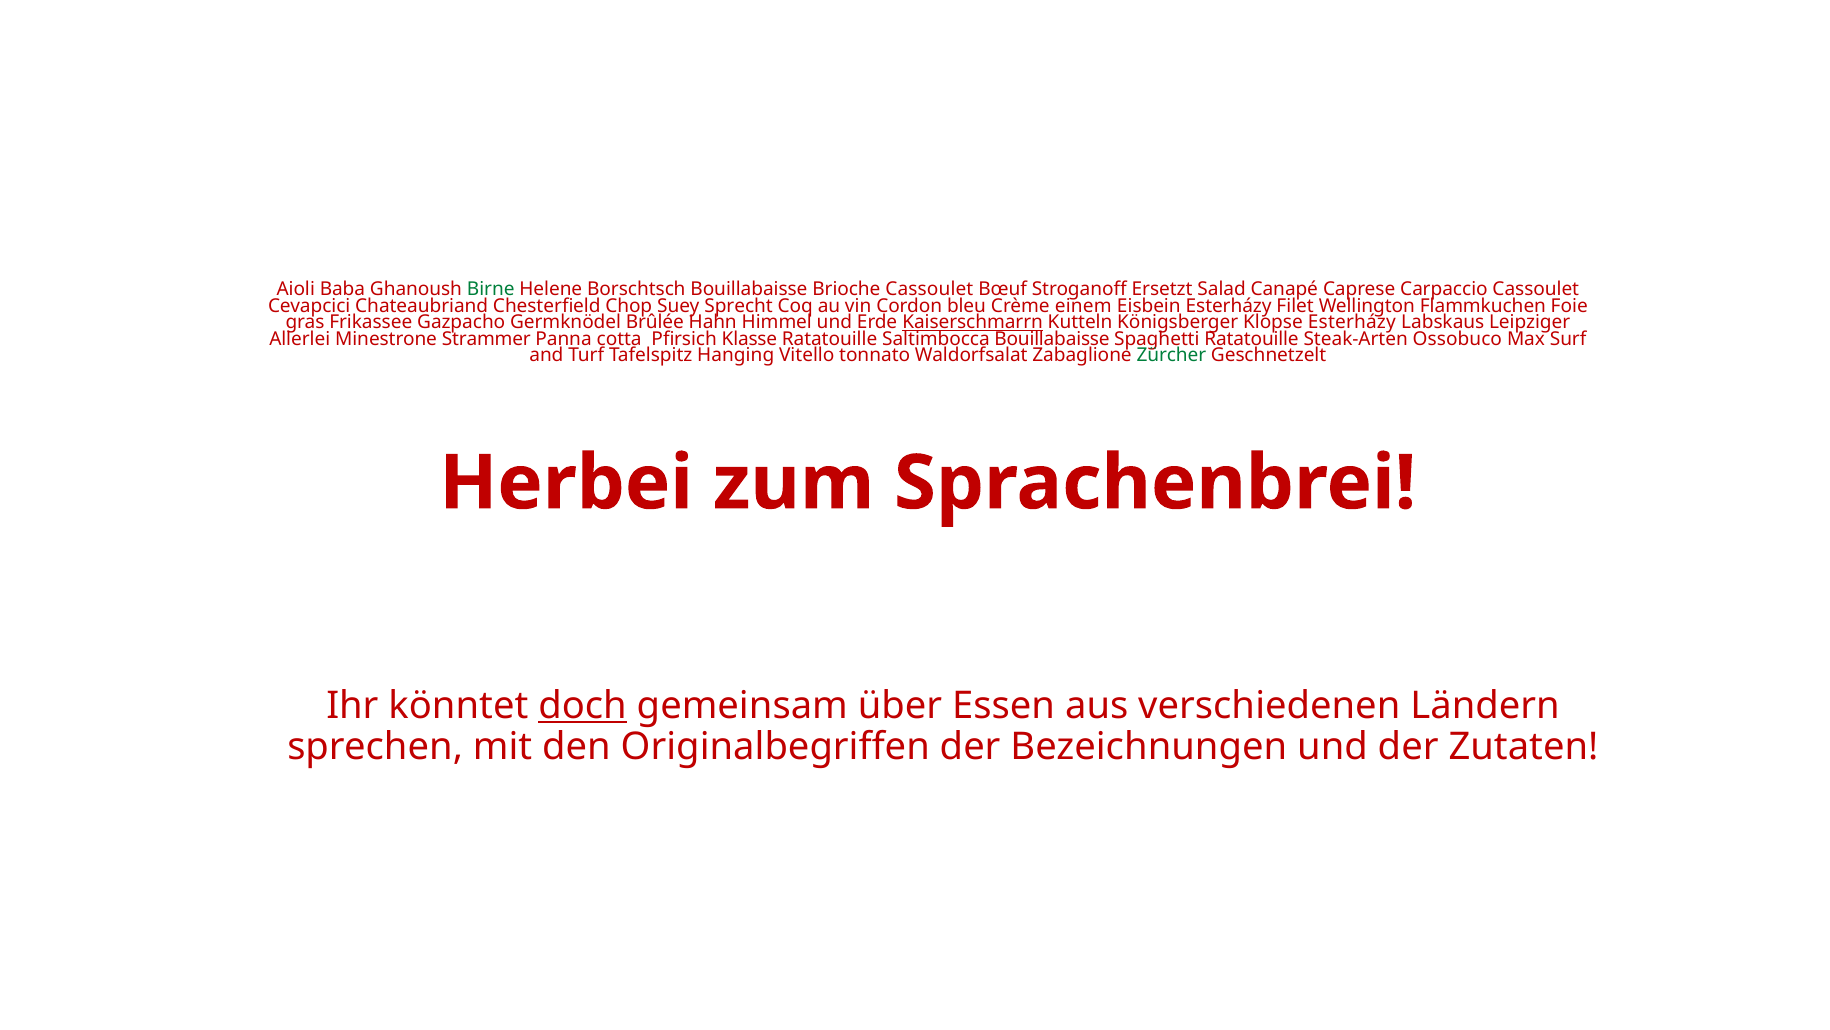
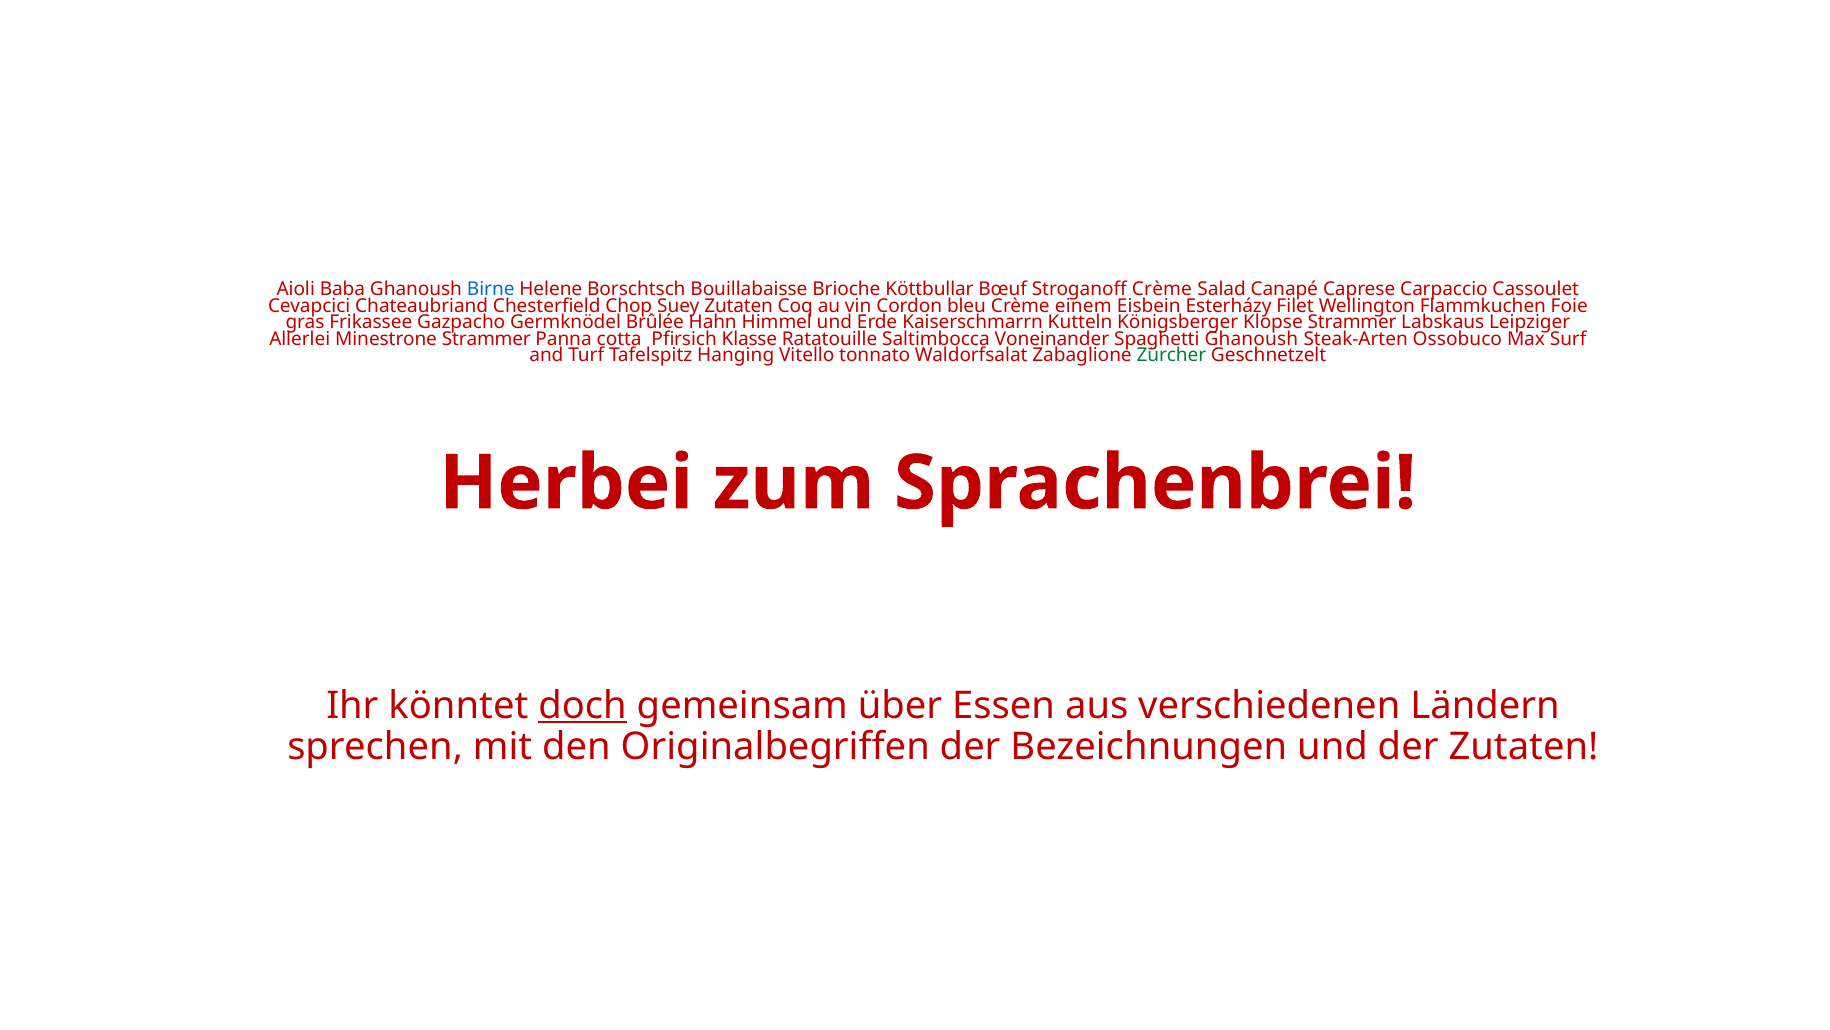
Birne colour: green -> blue (491, 289)
Brioche Cassoulet: Cassoulet -> Köttbullar (929, 289)
Stroganoff Ersetzt: Ersetzt -> Crème (1162, 289)
Suey Sprecht: Sprecht -> Zutaten (739, 306)
Kaiserschmarrn underline: present -> none (973, 322)
Klopse Esterházy: Esterházy -> Strammer (1352, 322)
Saltimbocca Bouillabaisse: Bouillabaisse -> Voneinander (1052, 339)
Spaghetti Ratatouille: Ratatouille -> Ghanoush (1251, 339)
